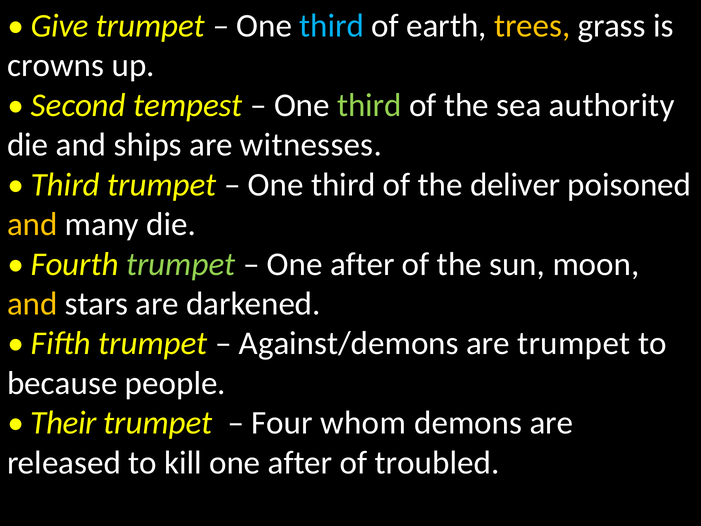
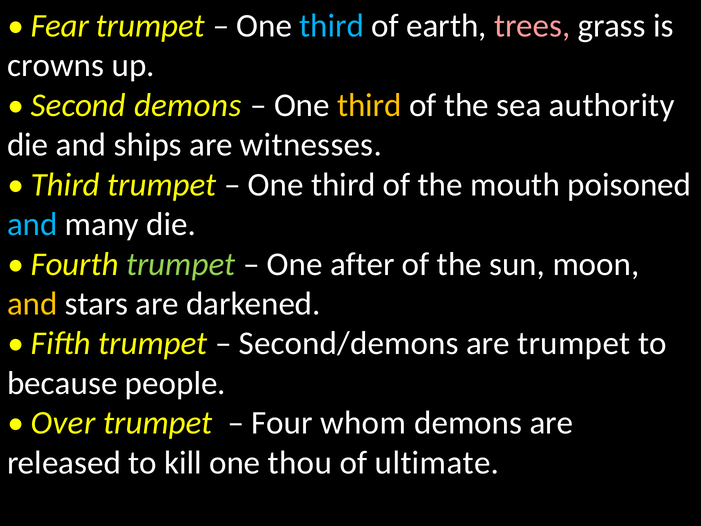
Give: Give -> Fear (60, 26)
trees colour: yellow -> pink (532, 26)
Second tempest: tempest -> demons (188, 105)
third colour: light green -> yellow (369, 105)
deliver: deliver -> mouth (515, 185)
and colour: yellow -> light blue (32, 224)
Against/demons: Against/demons -> Second/demons (349, 343)
Their: Their -> Over (63, 423)
kill one after: after -> thou (300, 463)
troubled: troubled -> ultimate (437, 463)
